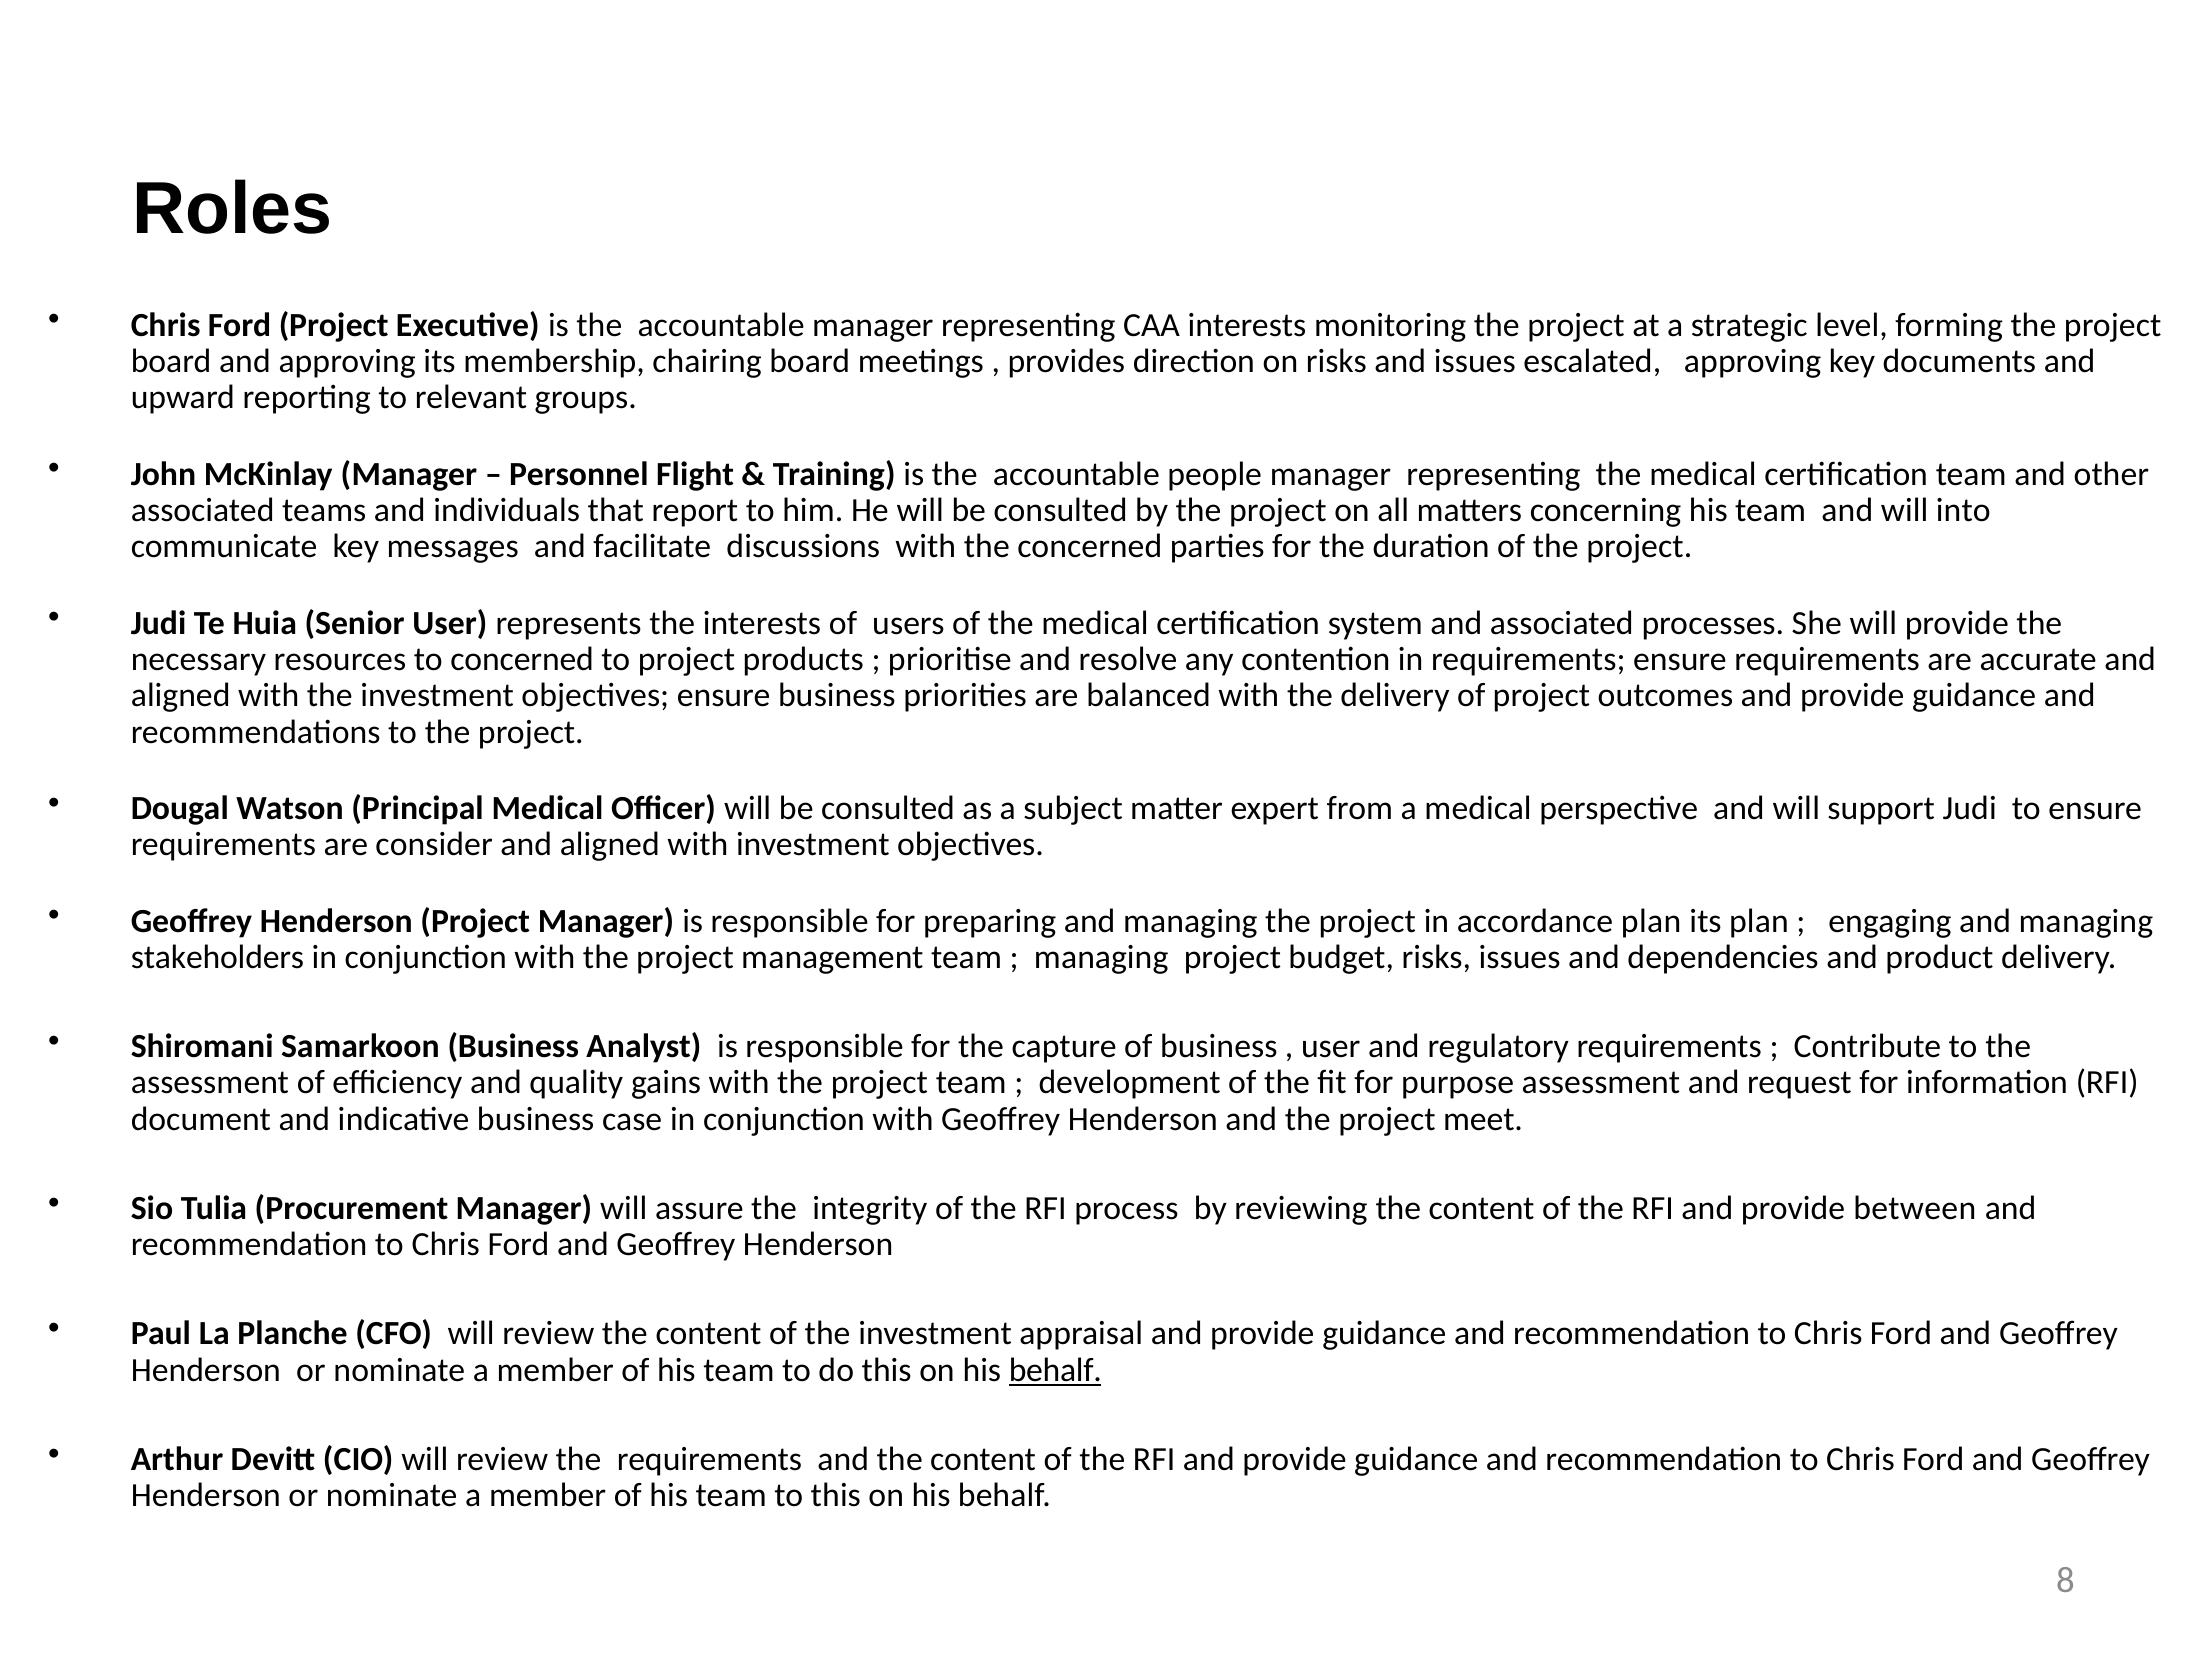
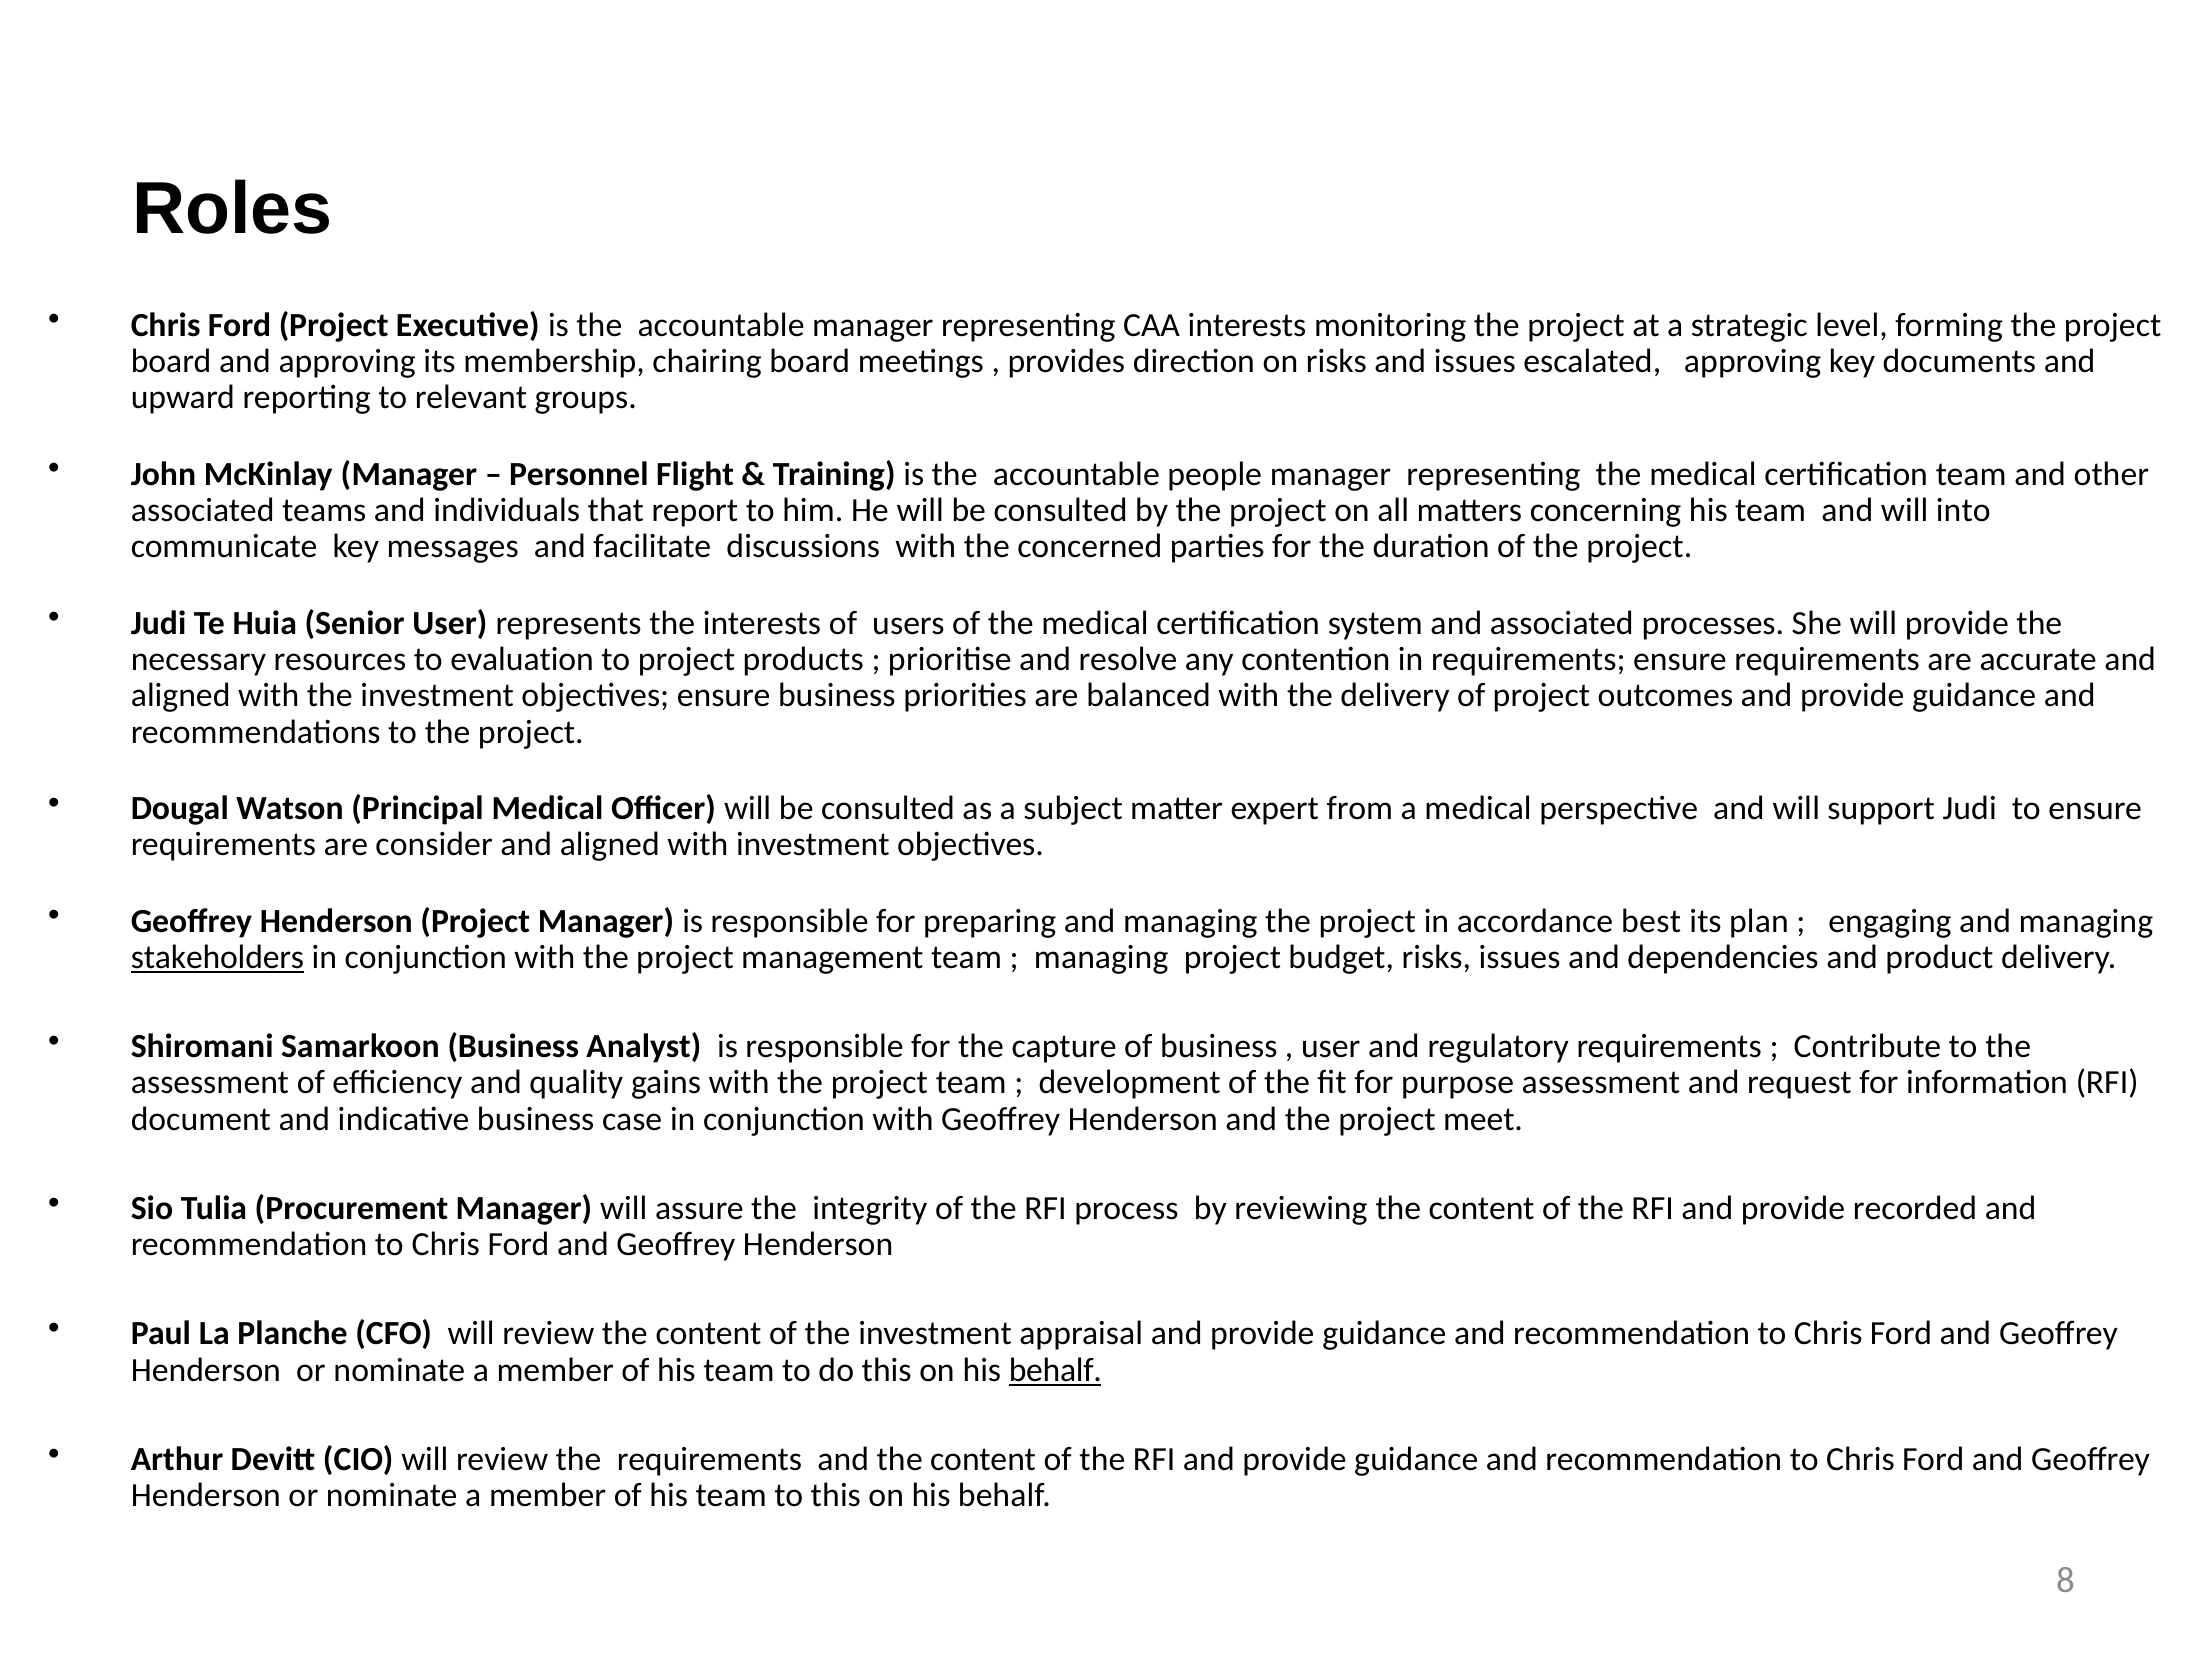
to concerned: concerned -> evaluation (522, 659)
accordance plan: plan -> best (1651, 921)
stakeholders underline: none -> present (217, 958)
between: between -> recorded (1915, 1208)
